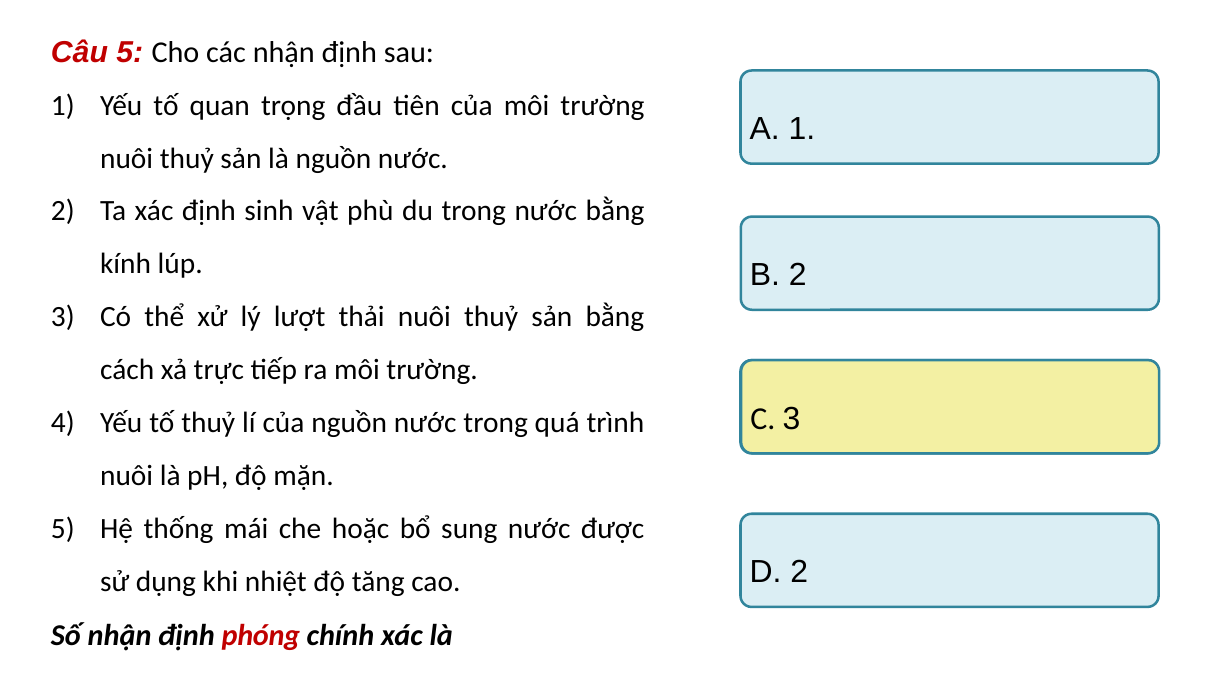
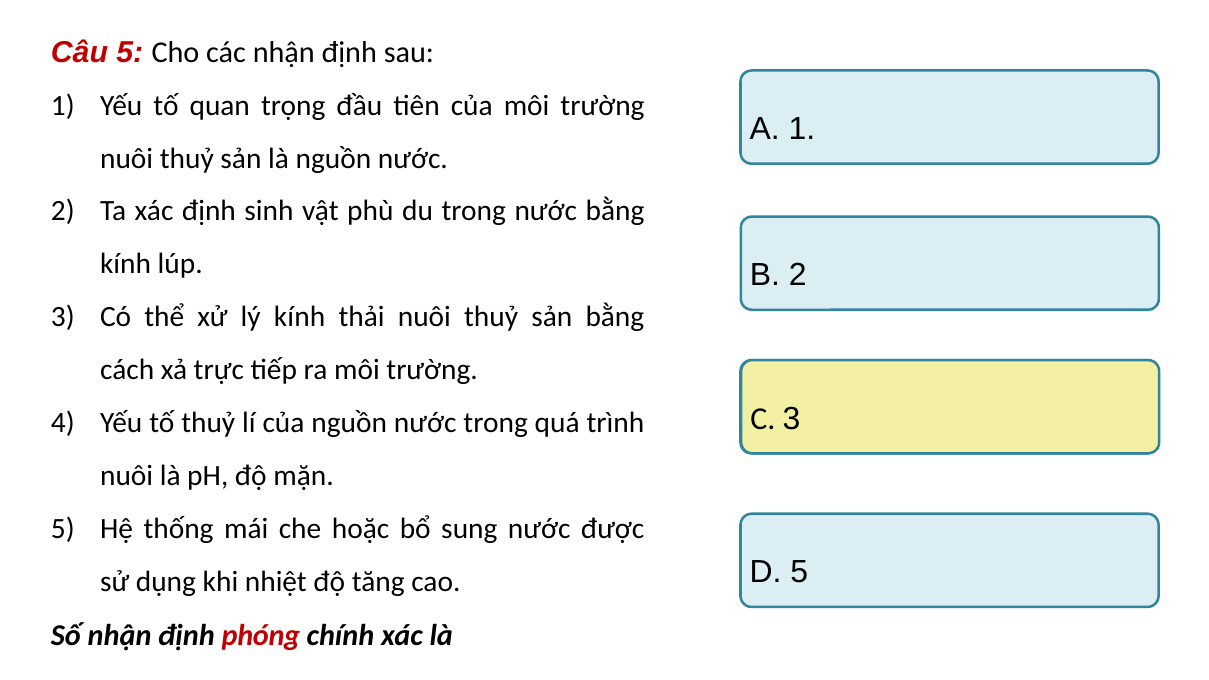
lý lượt: lượt -> kính (300, 317)
D 2: 2 -> 5 (799, 572)
